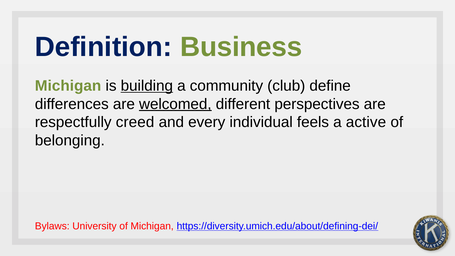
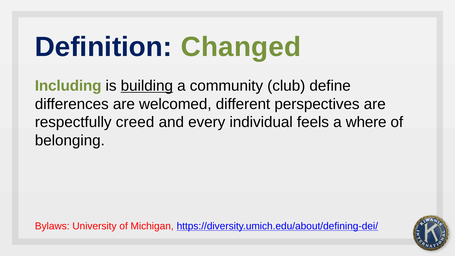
Business: Business -> Changed (241, 47)
Michigan: Michigan -> Including (68, 86)
welcomed underline: present -> none (175, 104)
active: active -> where (366, 122)
